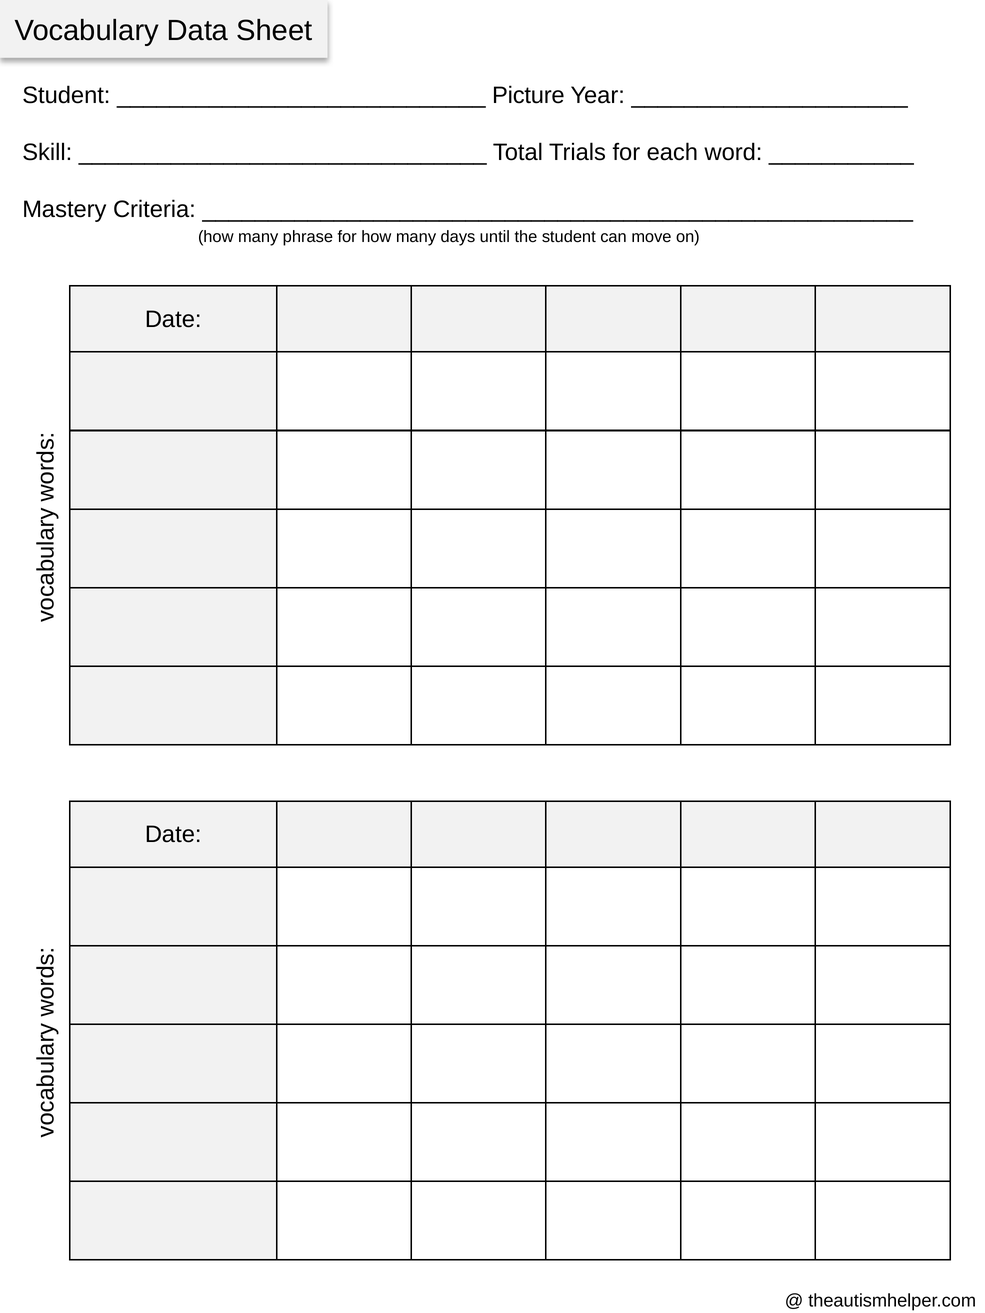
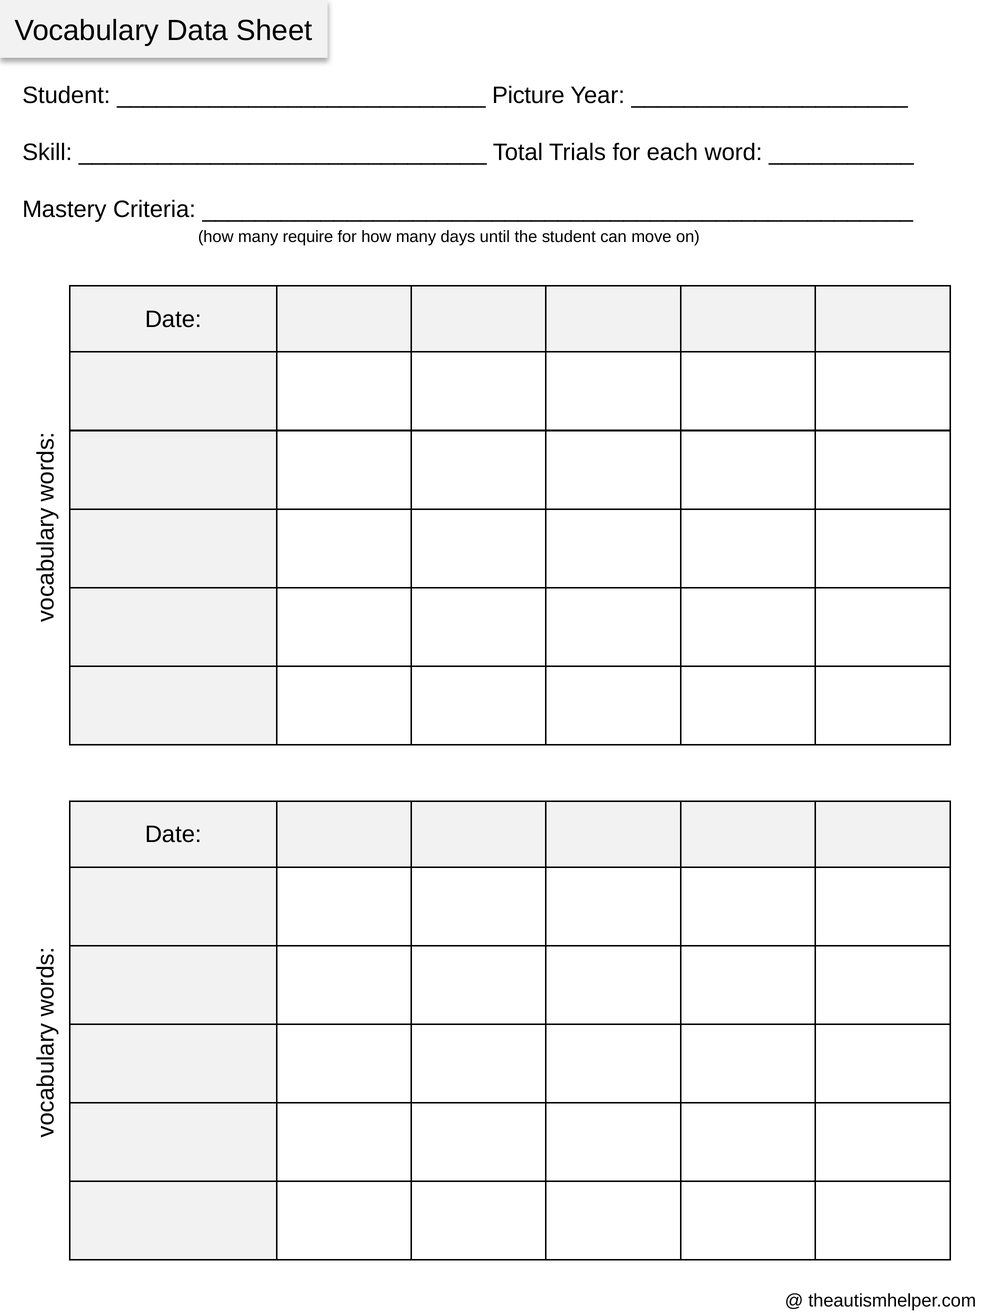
phrase: phrase -> require (308, 237)
